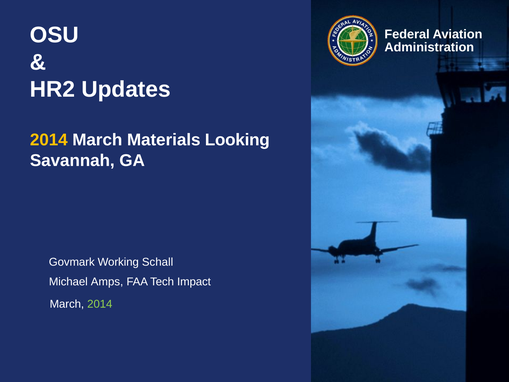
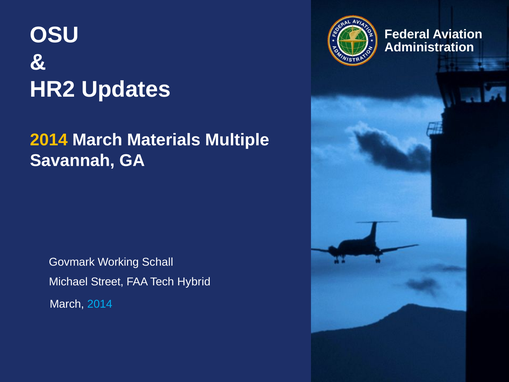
Looking: Looking -> Multiple (237, 140)
Amps: Amps -> Street (107, 281)
Impact: Impact -> Hybrid (194, 281)
2014 colour: light green -> light blue (100, 304)
